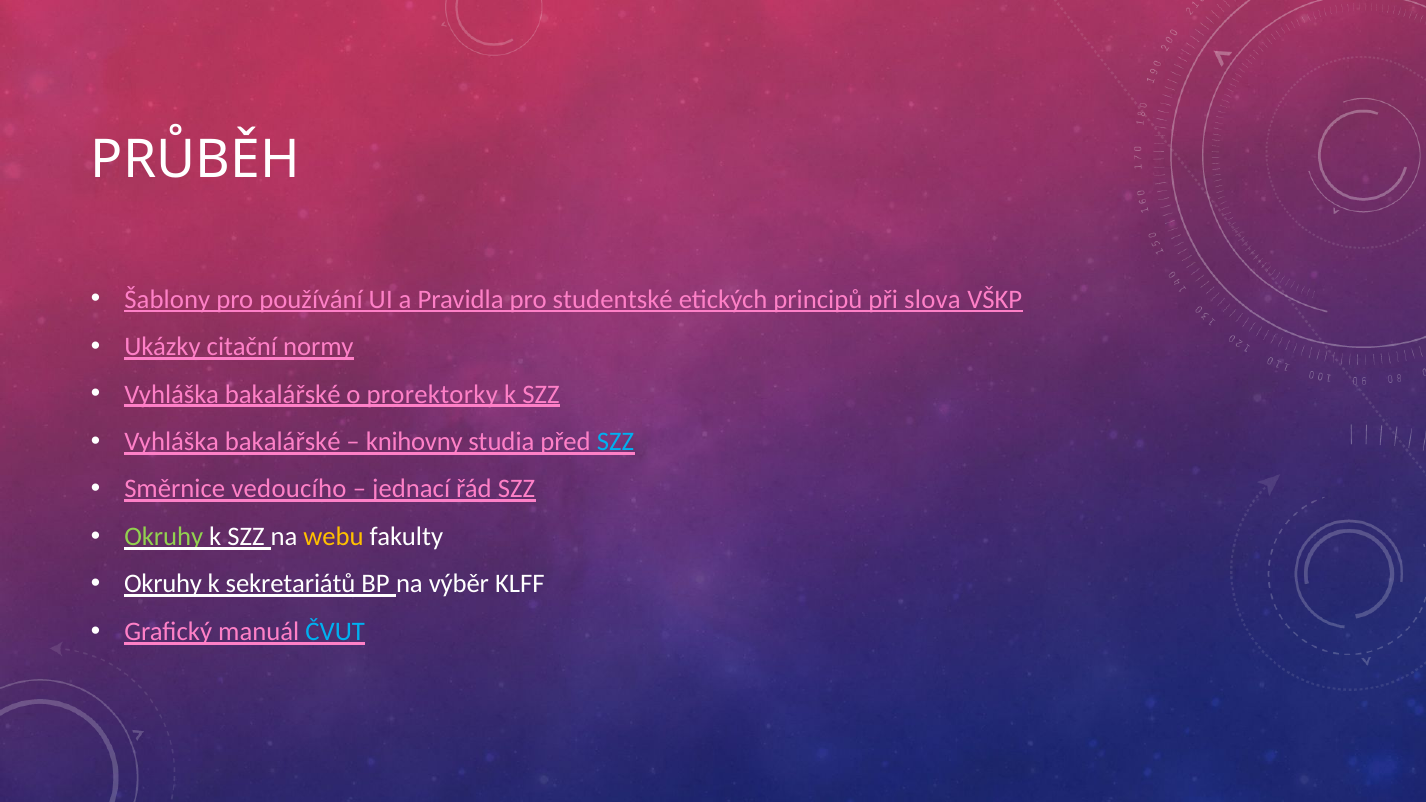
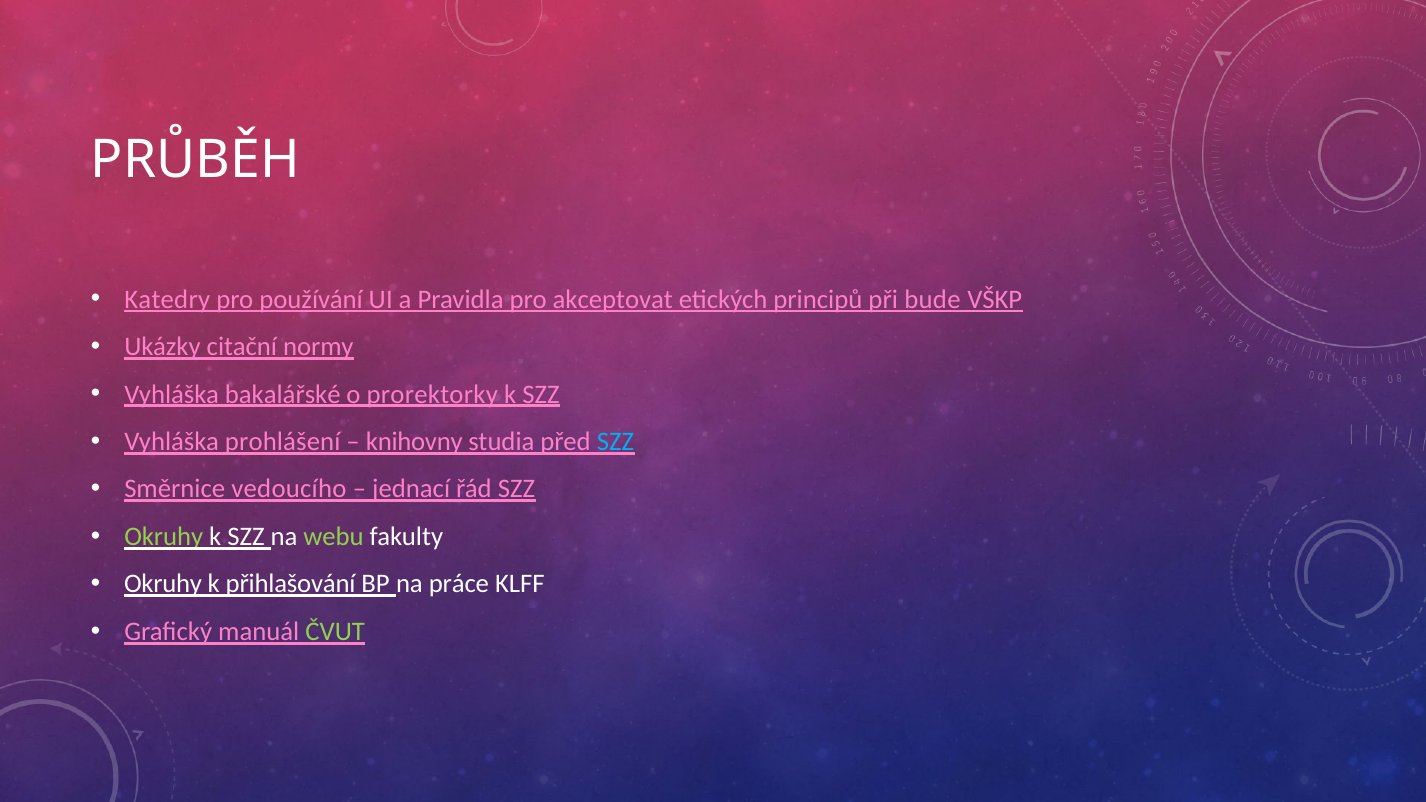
Šablony: Šablony -> Katedry (167, 299)
studentské: studentské -> akceptovat (613, 299)
slova: slova -> bude (932, 299)
bakalářské: bakalářské -> prohlášení (283, 442)
webu colour: yellow -> light green (334, 537)
sekretariátů: sekretariátů -> přihlašování (291, 584)
výběr: výběr -> práce (459, 584)
ČVUT colour: light blue -> light green (335, 632)
